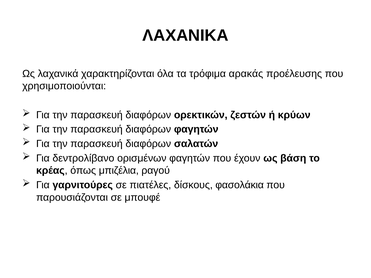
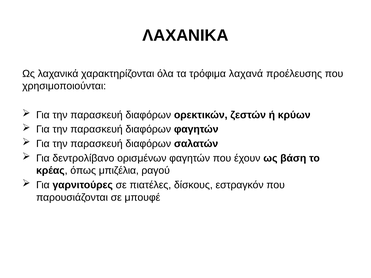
αρακάς: αρακάς -> λαχανά (246, 74)
φασολάκια: φασολάκια -> εστραγκόν (240, 185)
